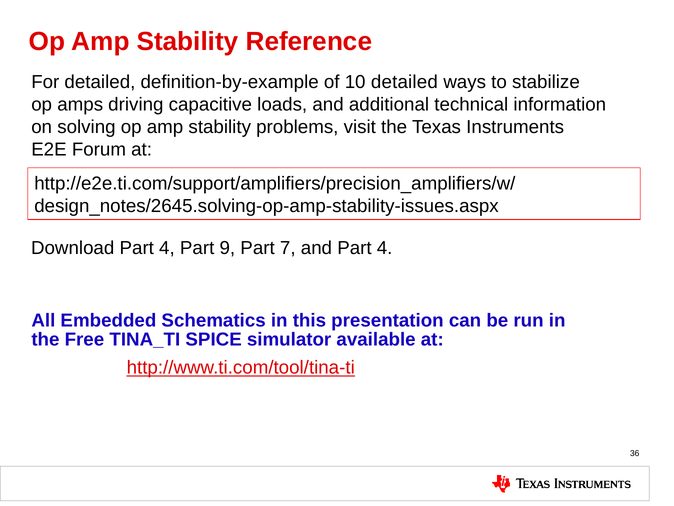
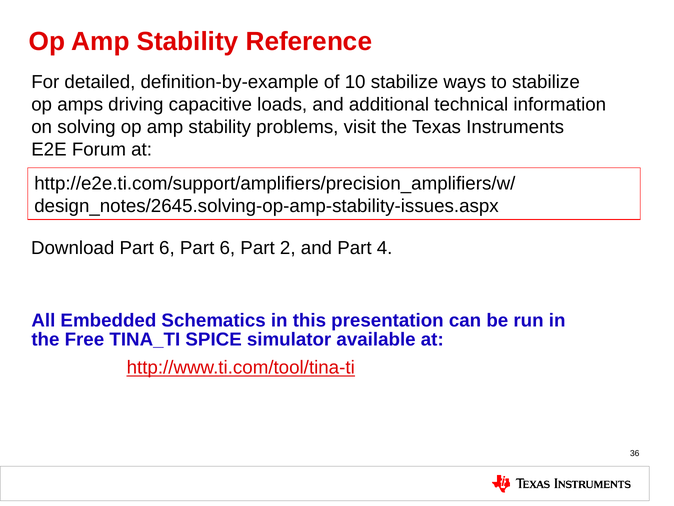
10 detailed: detailed -> stabilize (404, 82)
Download Part 4: 4 -> 6 (167, 248)
9: 9 -> 6 (227, 248)
7: 7 -> 2 (288, 248)
